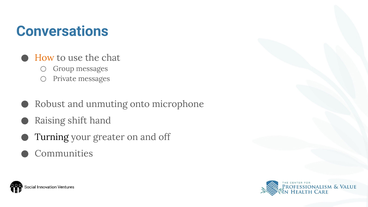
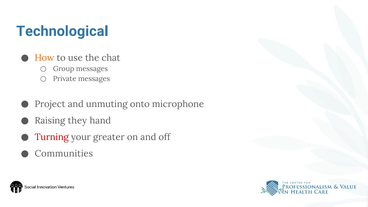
Conversations: Conversations -> Technological (62, 31)
Robust: Robust -> Project (50, 104)
shift: shift -> they (77, 121)
Turning colour: black -> red (52, 137)
